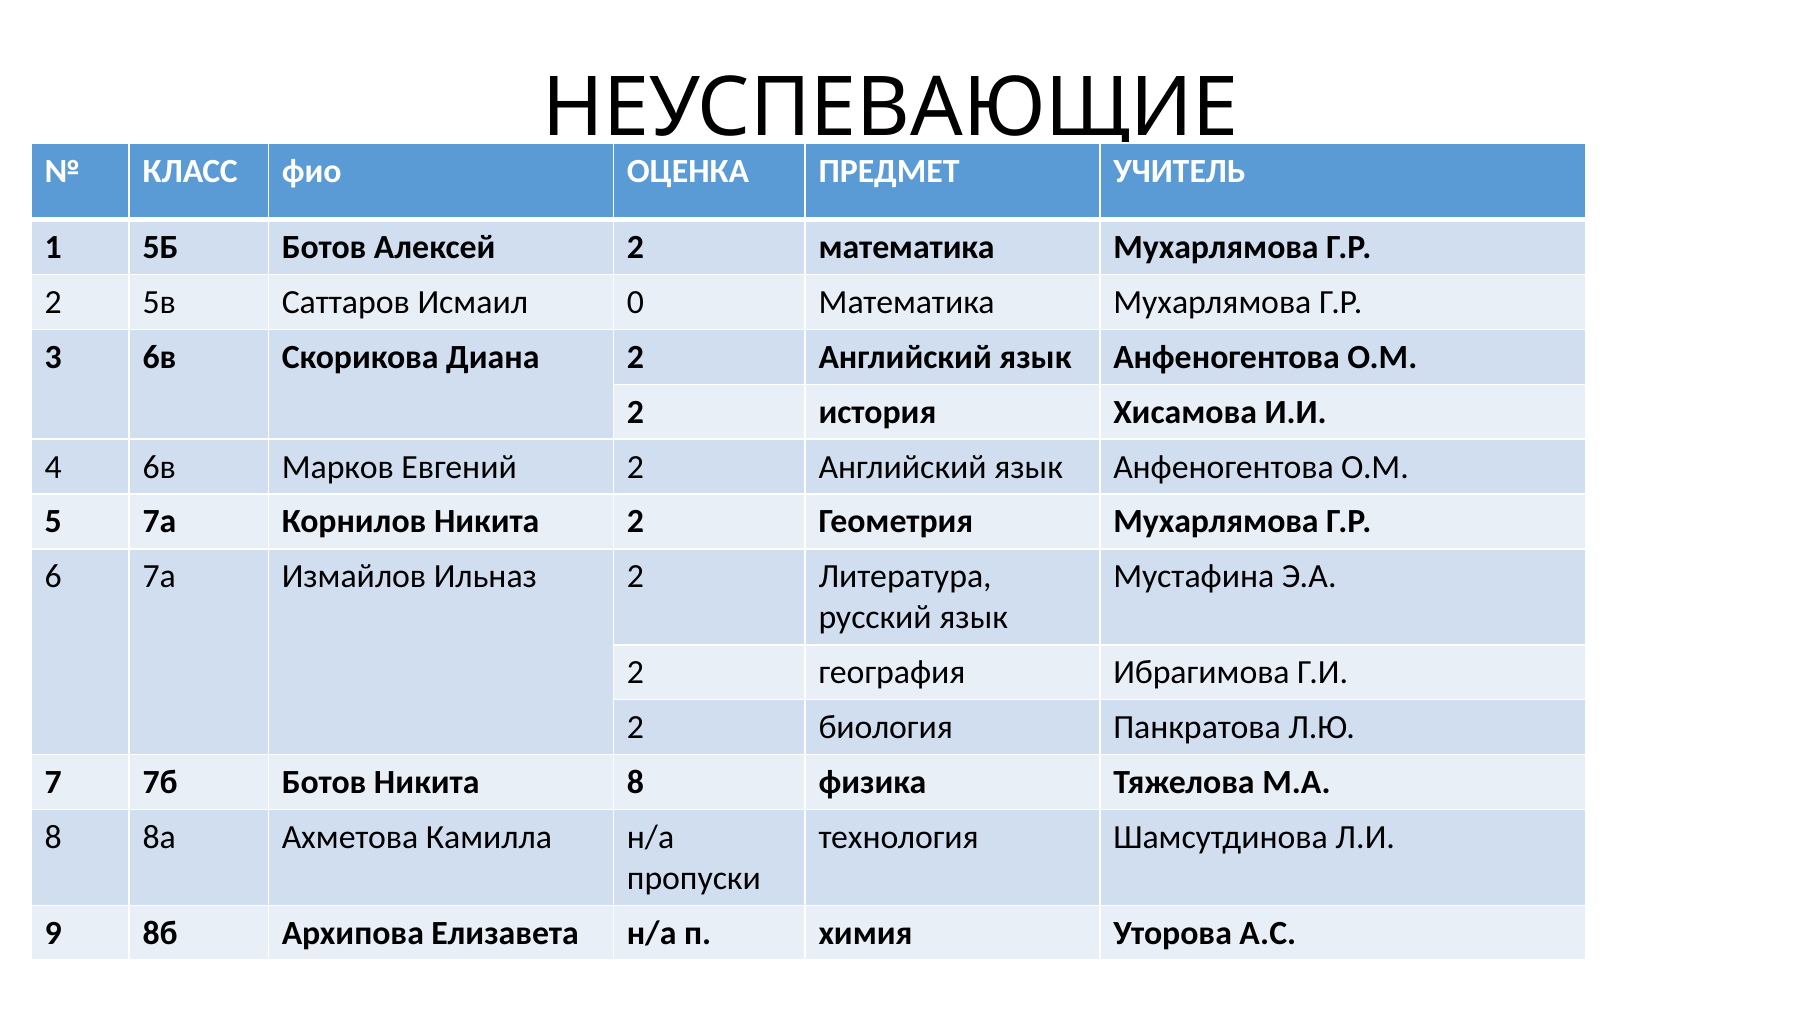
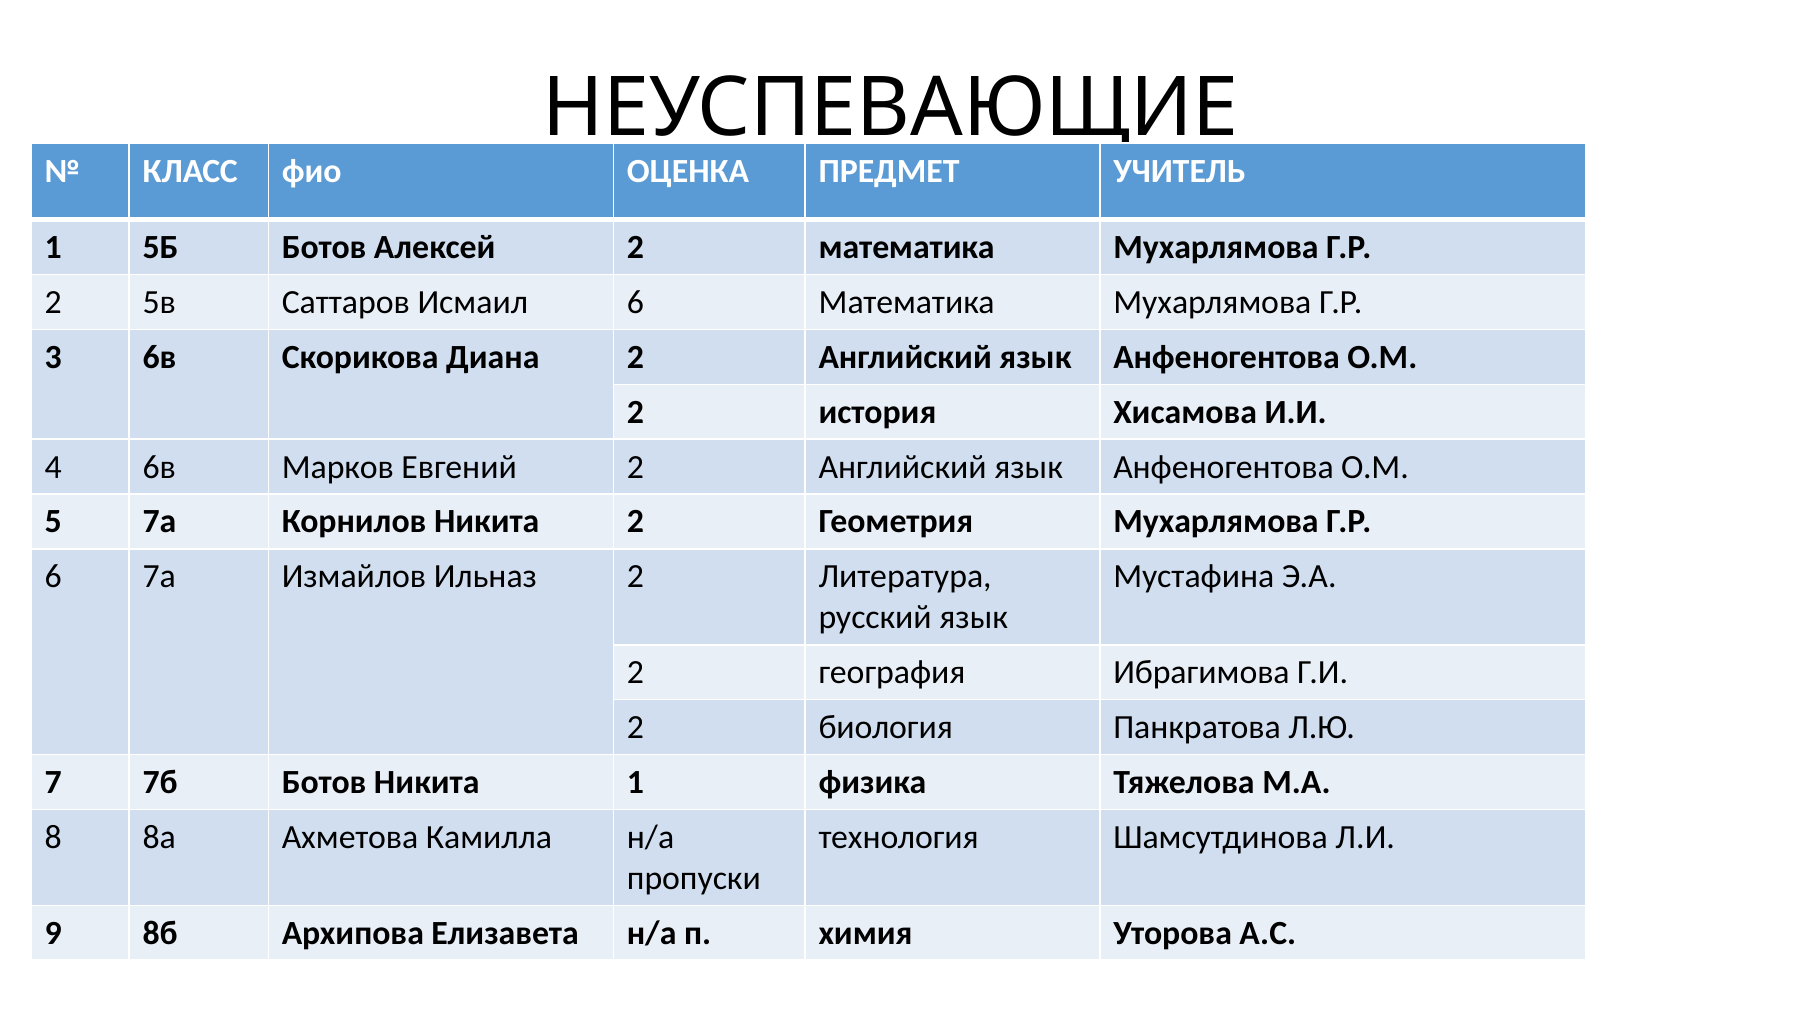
Исмаил 0: 0 -> 6 (635, 303)
Никита 8: 8 -> 1 (635, 782)
